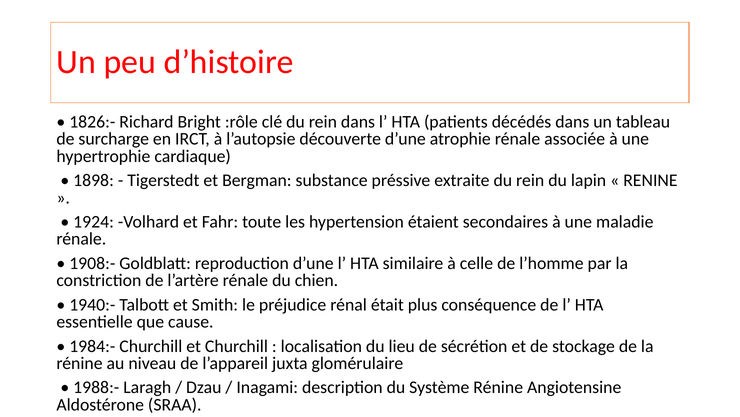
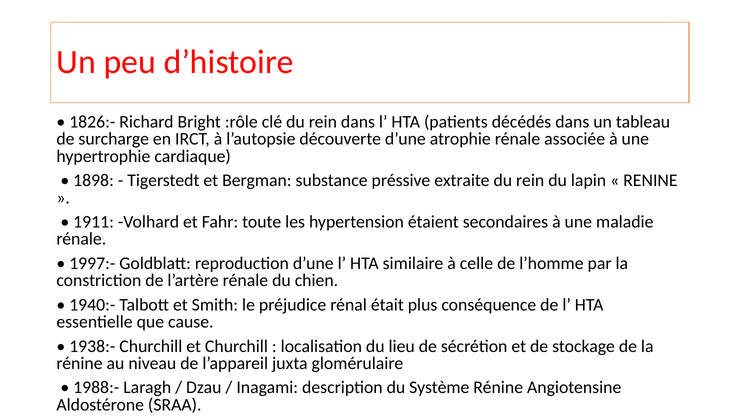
1924: 1924 -> 1911 (94, 221)
1908:-: 1908:- -> 1997:- (92, 263)
1984:-: 1984:- -> 1938:- (92, 346)
